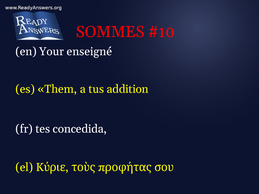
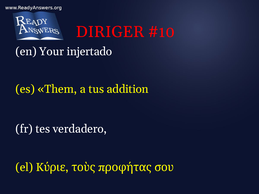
SOMMES: SOMMES -> DIRIGER (110, 32)
enseigné: enseigné -> injertado (89, 52)
concedida: concedida -> verdadero (80, 129)
